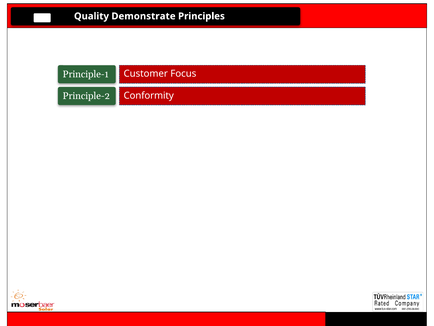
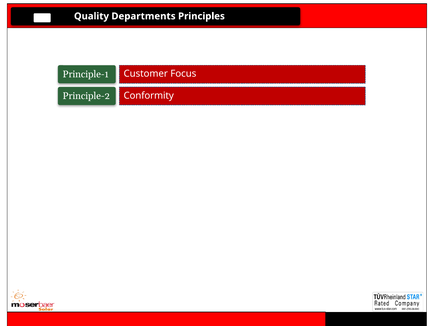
Demonstrate: Demonstrate -> Departments (144, 16)
